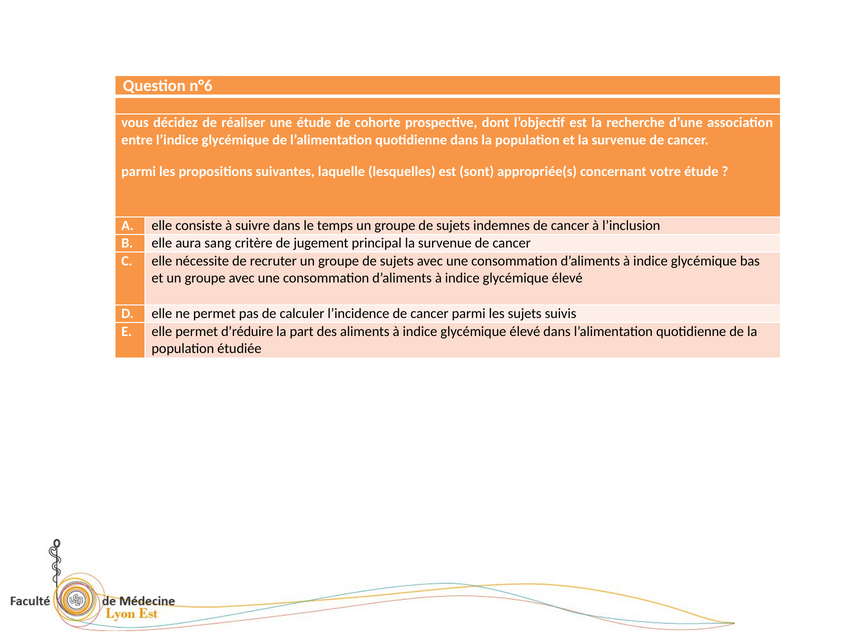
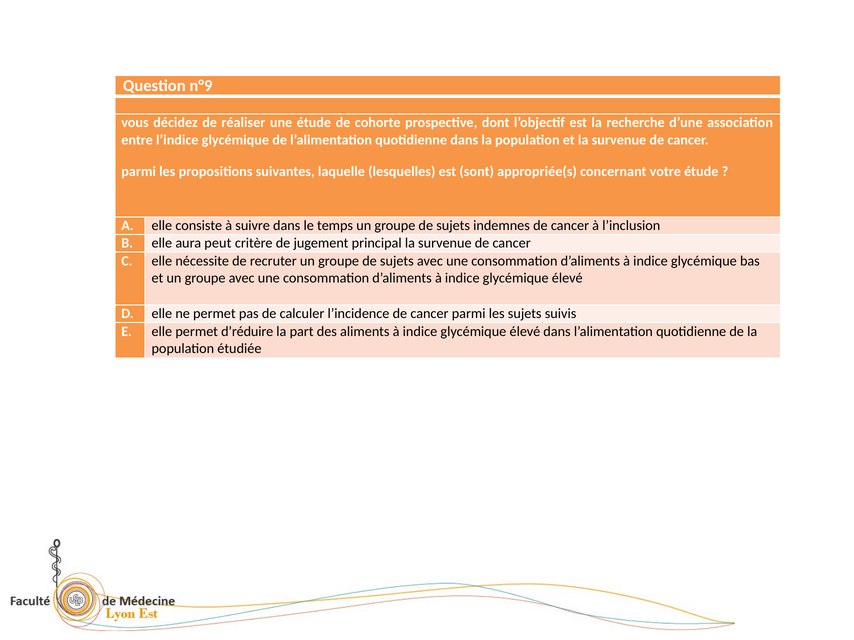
n°6: n°6 -> n°9 (201, 86)
sang: sang -> peut (218, 243)
